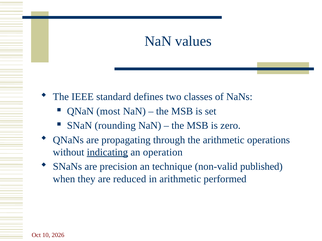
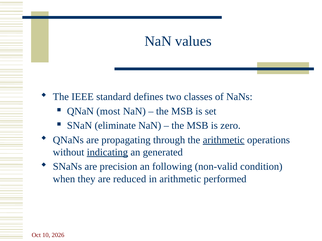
rounding: rounding -> eliminate (115, 126)
arithmetic underline: none -> present (224, 140)
operation: operation -> generated (163, 153)
technique: technique -> following (172, 167)
published: published -> condition (261, 167)
